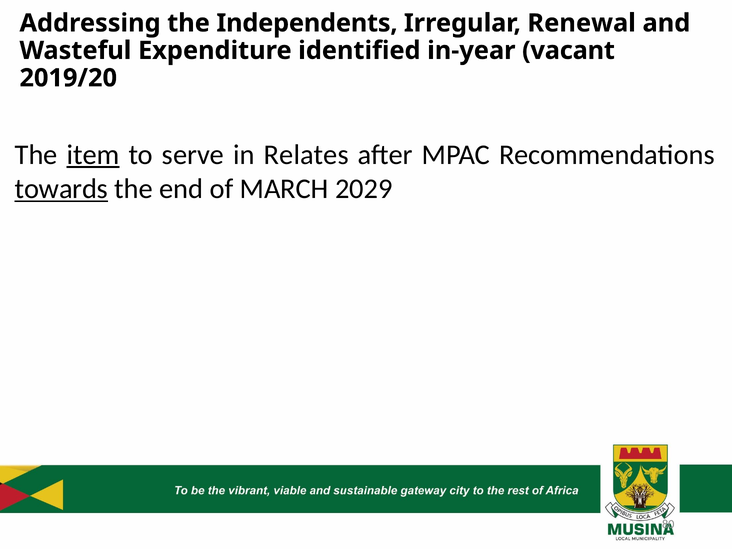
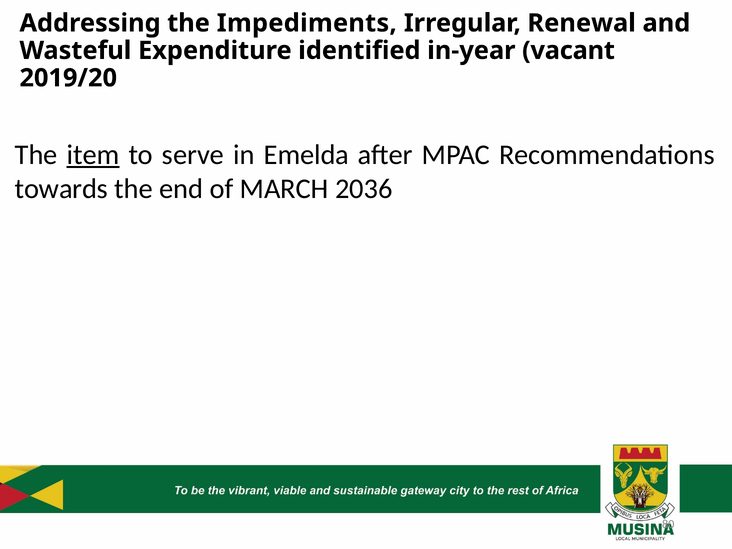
Independents: Independents -> Impediments (307, 23)
Relates: Relates -> Emelda (306, 155)
towards underline: present -> none (61, 189)
2029: 2029 -> 2036 (364, 189)
